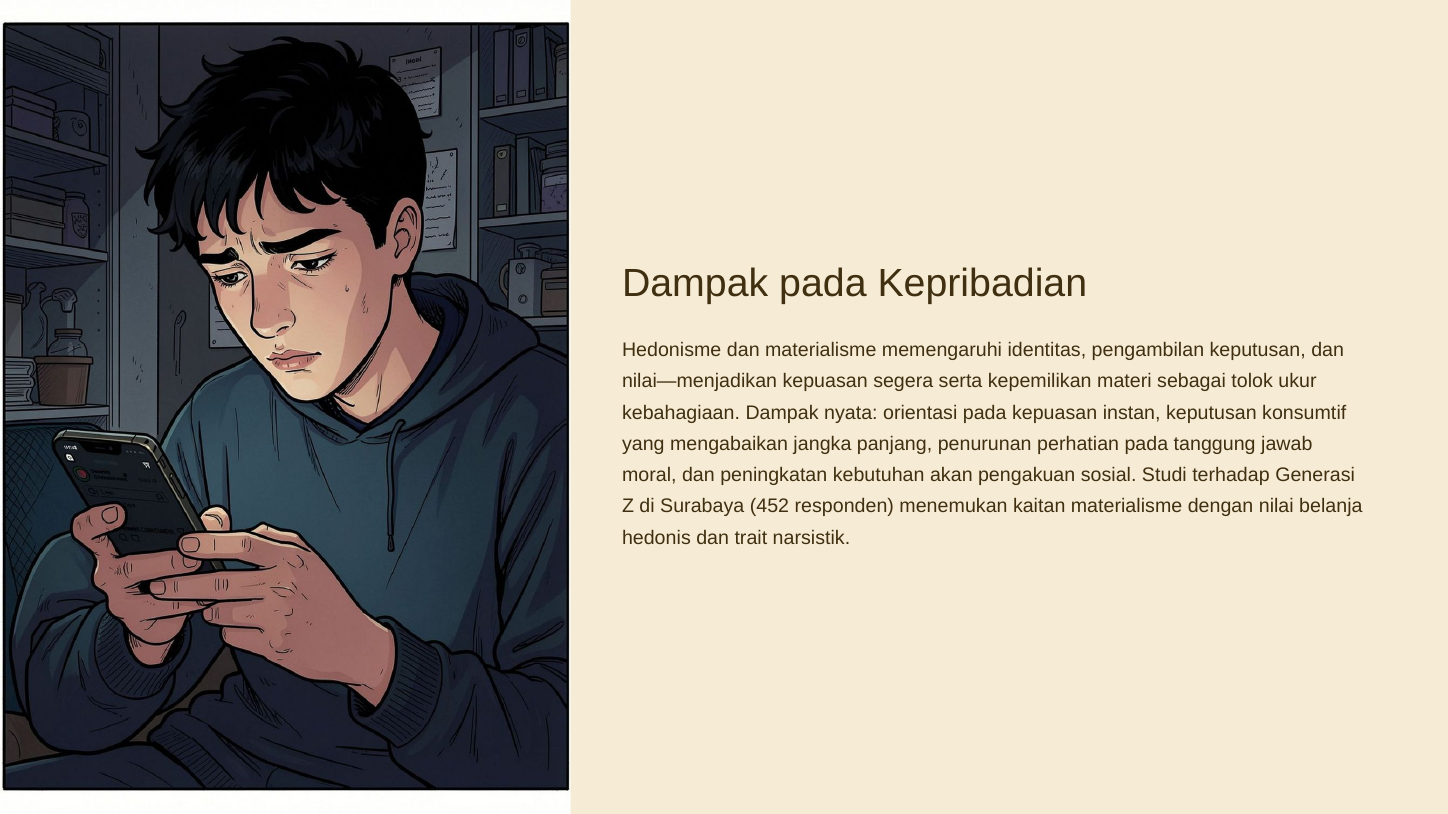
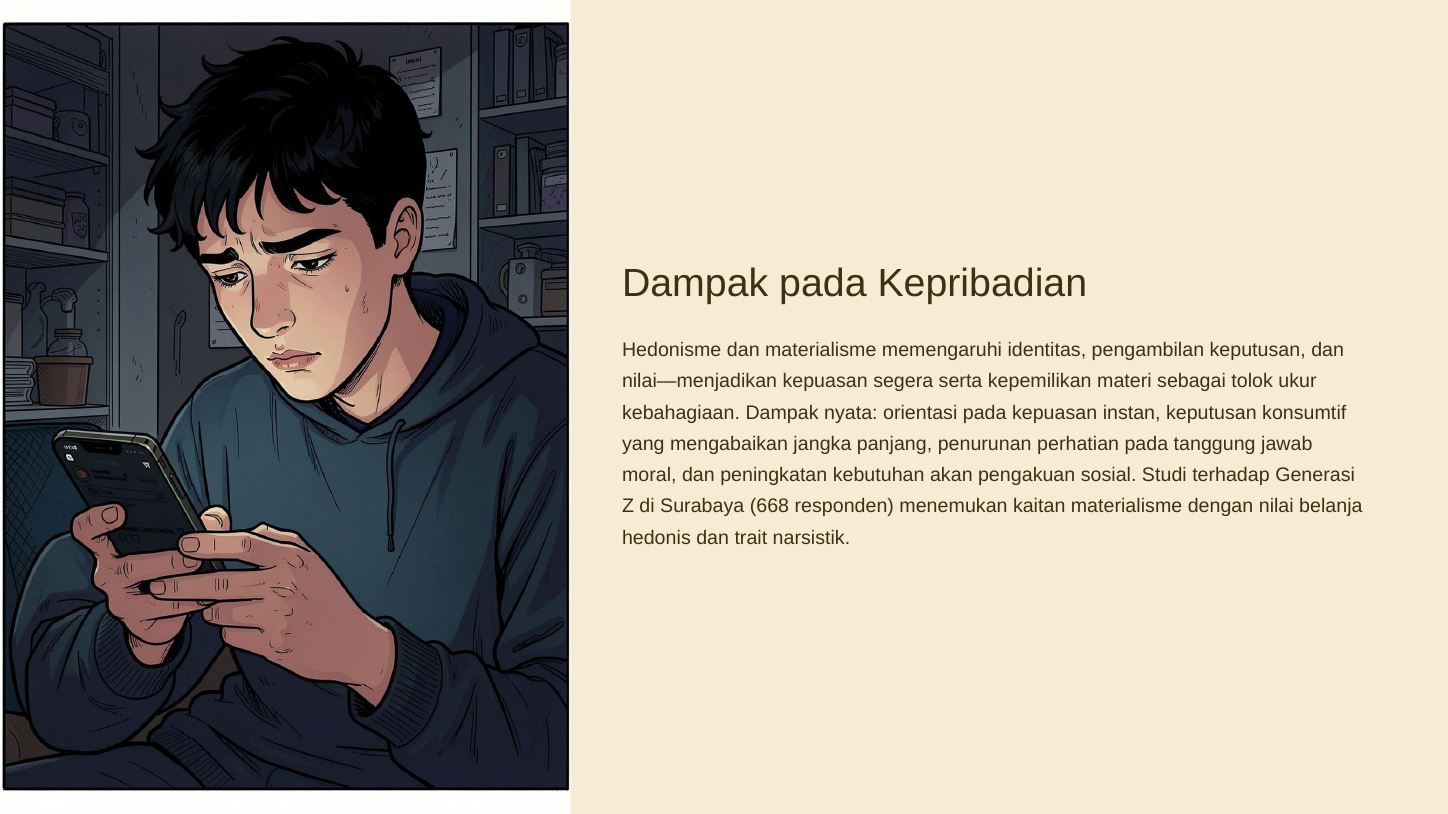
452: 452 -> 668 (769, 507)
